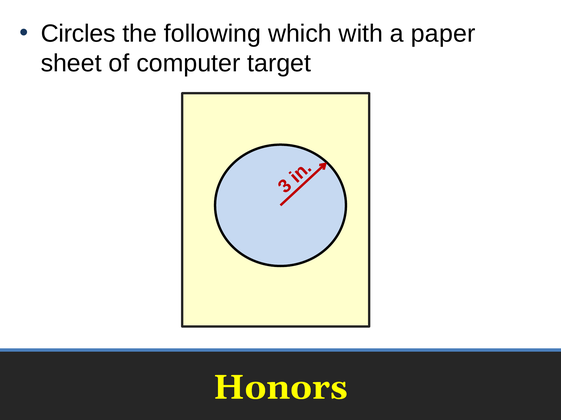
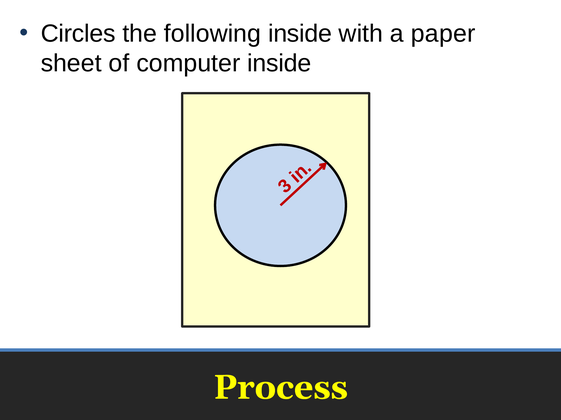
following which: which -> inside (300, 34)
computer target: target -> inside (279, 63)
Honors: Honors -> Process (281, 388)
